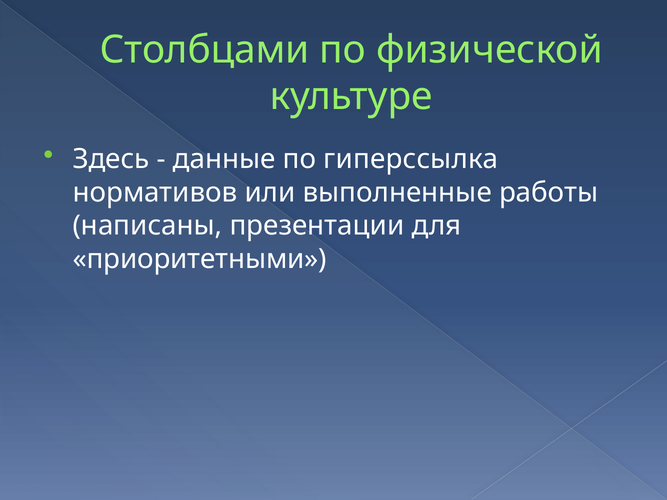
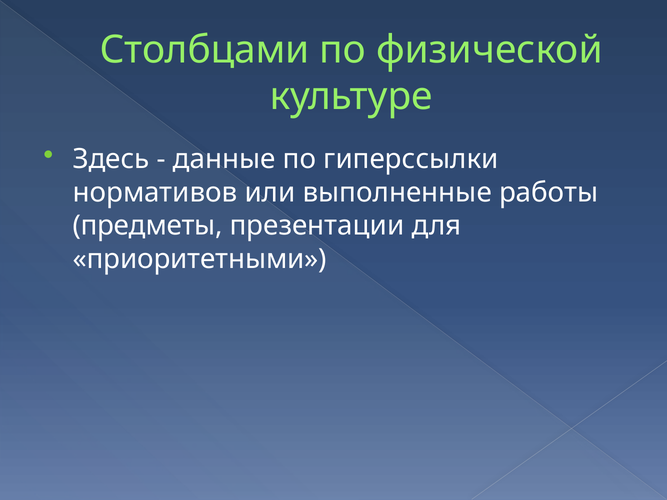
гиперссылка: гиперссылка -> гиперссылки (411, 159)
написаны: написаны -> предметы (148, 226)
